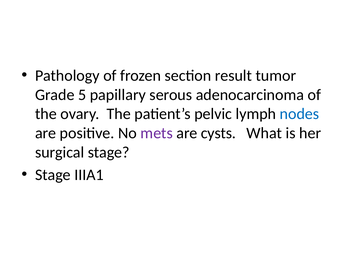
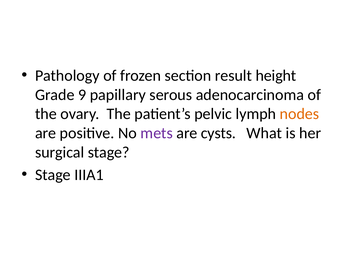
tumor: tumor -> height (276, 76)
5: 5 -> 9 (82, 95)
nodes colour: blue -> orange (299, 114)
